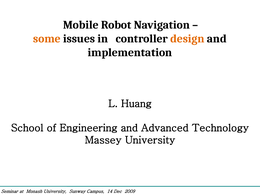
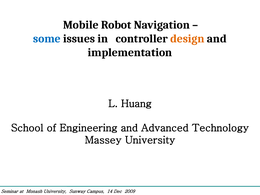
some colour: orange -> blue (47, 39)
